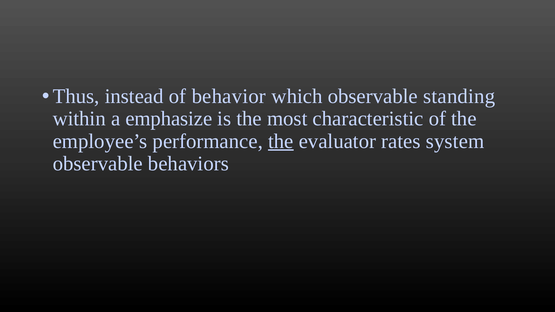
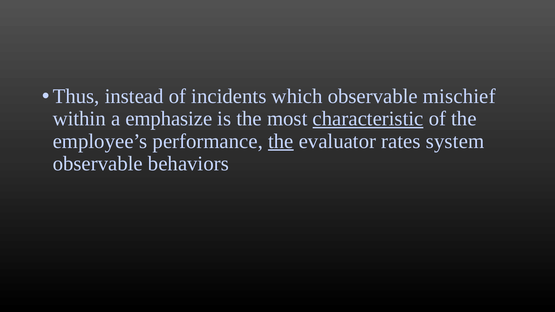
behavior: behavior -> incidents (229, 96)
standing: standing -> mischief (459, 96)
characteristic underline: none -> present (368, 119)
